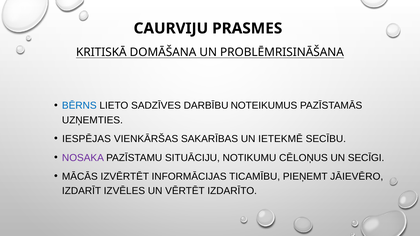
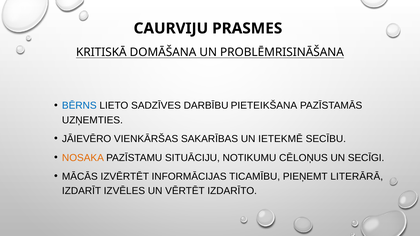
NOTEIKUMUS: NOTEIKUMUS -> PIETEIKŠANA (264, 106)
IESPĒJAS: IESPĒJAS -> JĀIEVĒRO (87, 139)
NOSAKA colour: purple -> orange (83, 158)
JĀIEVĒRO: JĀIEVĒRO -> LITERĀRĀ (357, 177)
